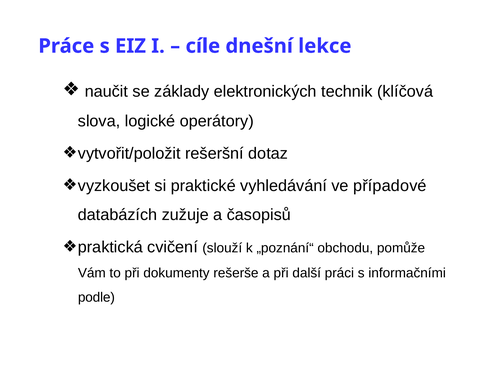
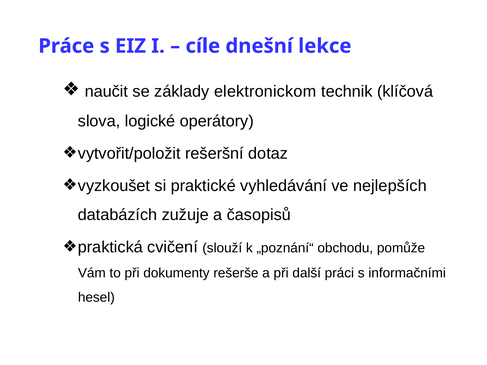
elektronických: elektronických -> elektronickom (265, 91)
případové: případové -> nejlepších (390, 186)
podle: podle -> hesel (96, 298)
